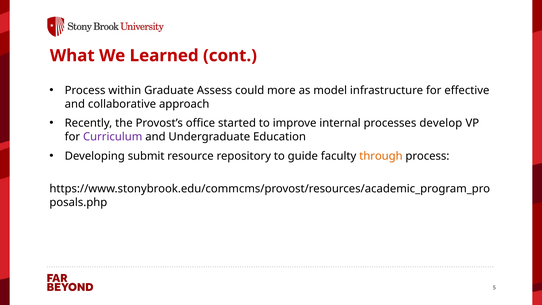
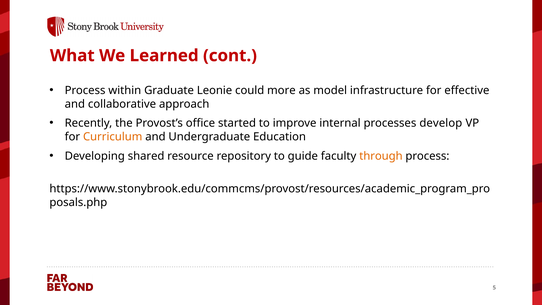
Assess: Assess -> Leonie (215, 90)
Curriculum colour: purple -> orange (113, 137)
submit: submit -> shared (146, 156)
